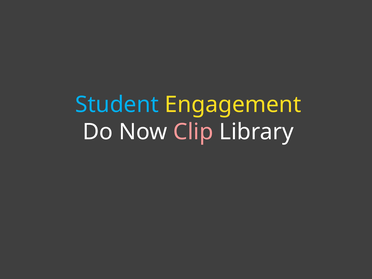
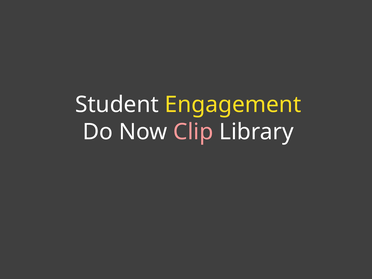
Student colour: light blue -> white (117, 105)
